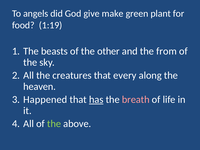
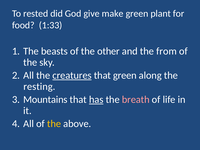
angels: angels -> rested (36, 14)
1:19: 1:19 -> 1:33 (51, 25)
creatures underline: none -> present (72, 75)
that every: every -> green (125, 75)
heaven: heaven -> resting (39, 86)
Happened: Happened -> Mountains (45, 100)
the colour: light green -> yellow (54, 124)
